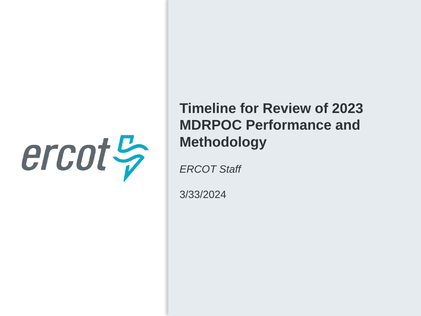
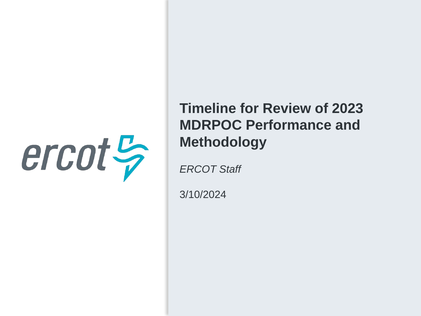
3/33/2024: 3/33/2024 -> 3/10/2024 (203, 194)
